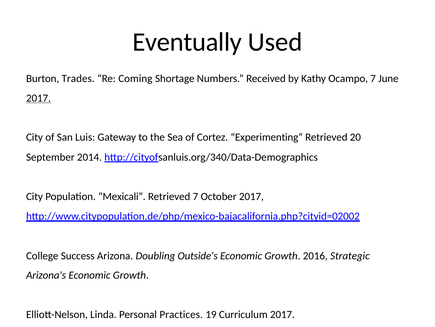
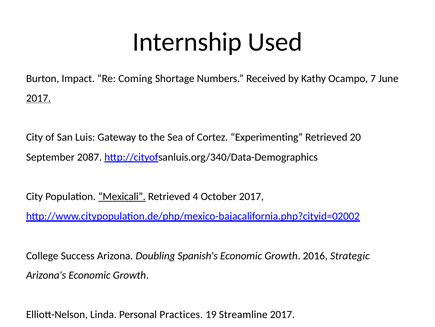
Eventually: Eventually -> Internship (187, 42)
Trades: Trades -> Impact (78, 78)
2014: 2014 -> 2087 (89, 157)
Mexicali underline: none -> present (122, 196)
Retrieved 7: 7 -> 4 (195, 196)
Outside's: Outside's -> Spanish's (198, 255)
Curriculum: Curriculum -> Streamline (243, 314)
